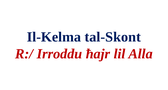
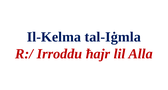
tal-Skont: tal-Skont -> tal-Iġmla (113, 37)
